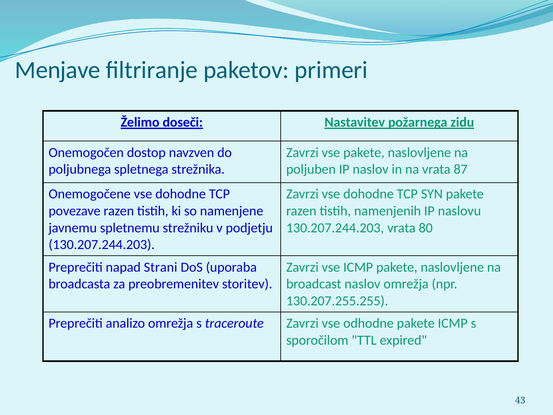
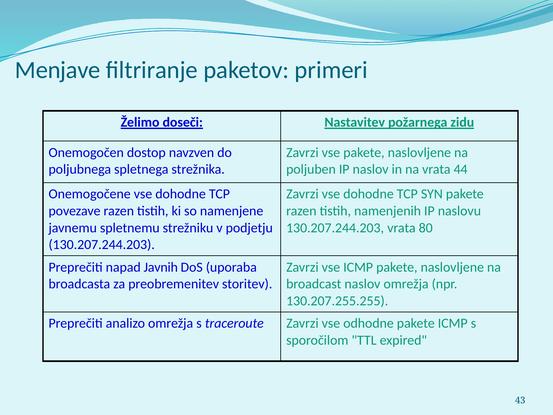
87: 87 -> 44 (461, 169)
Strani: Strani -> Javnih (161, 267)
